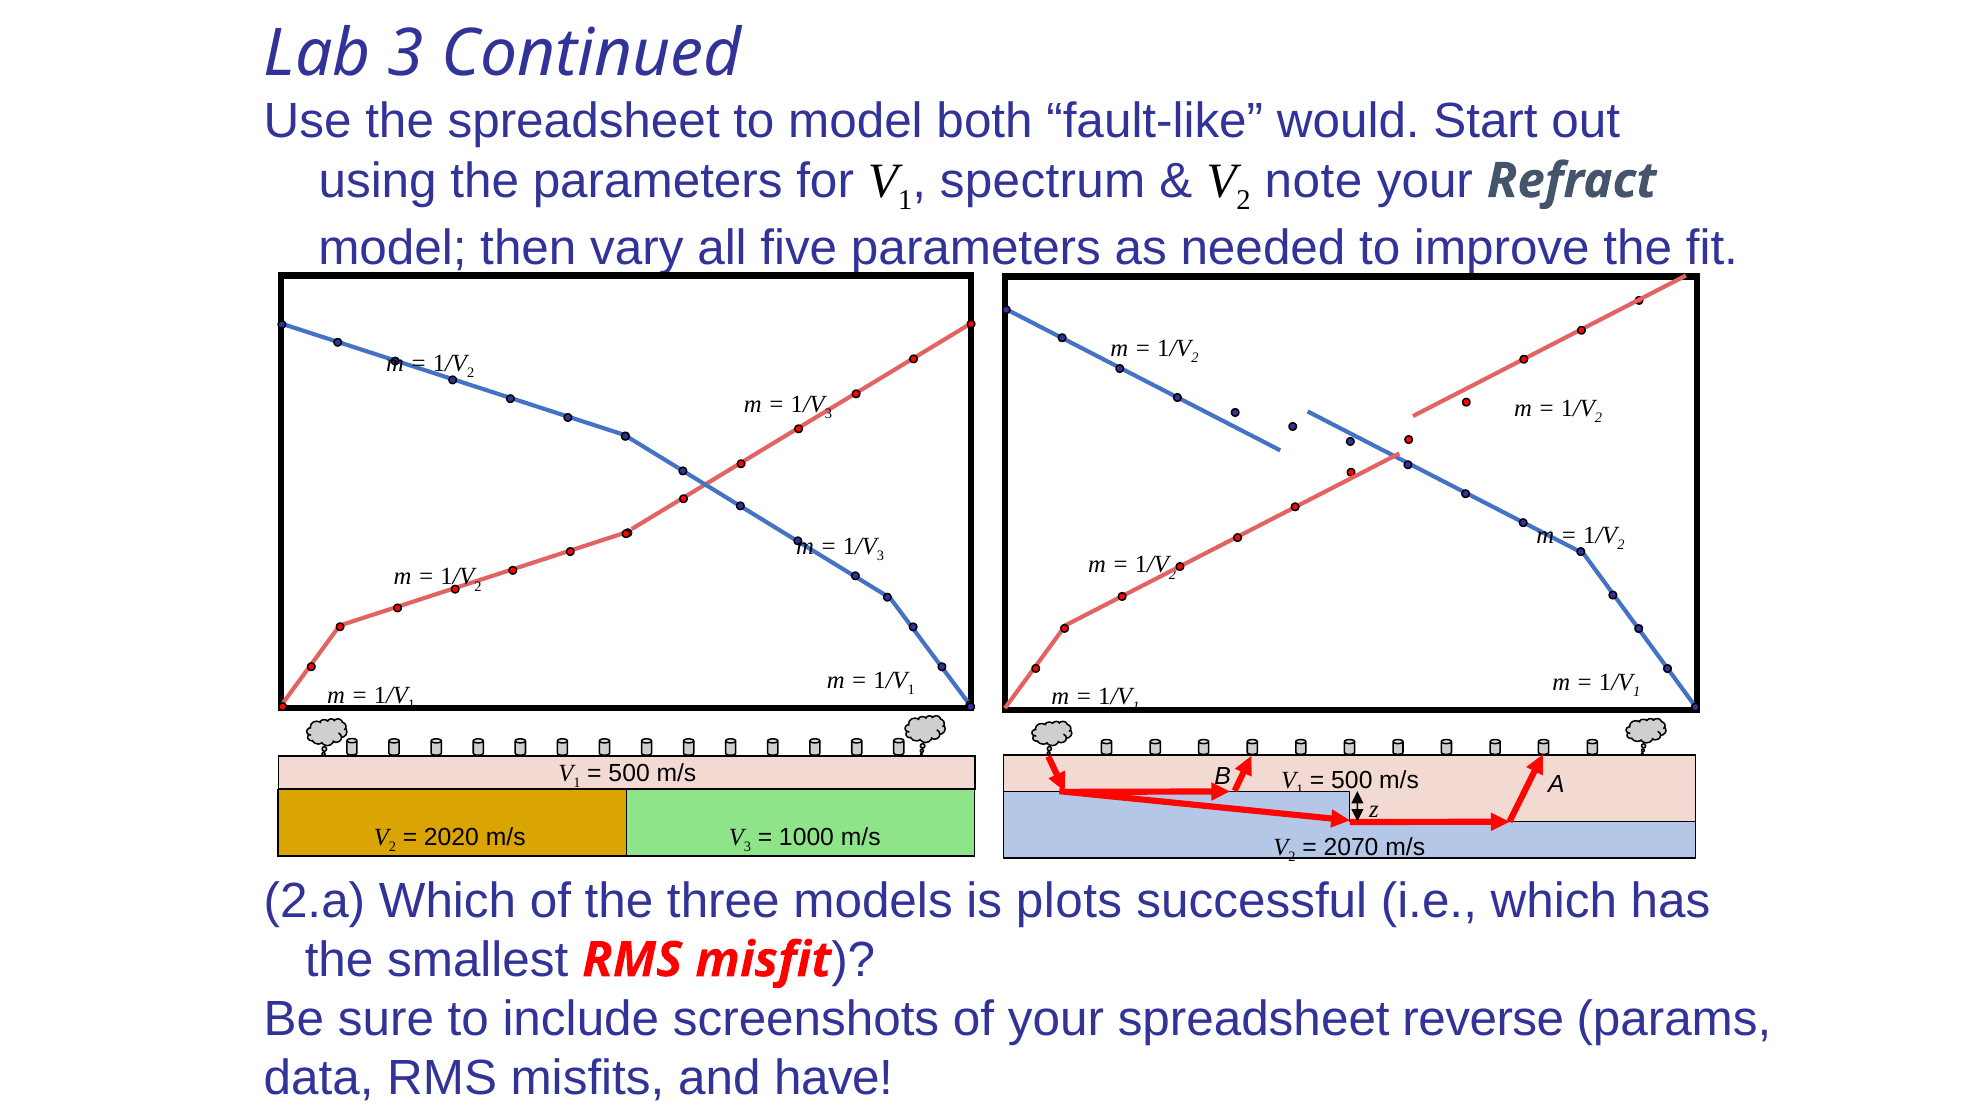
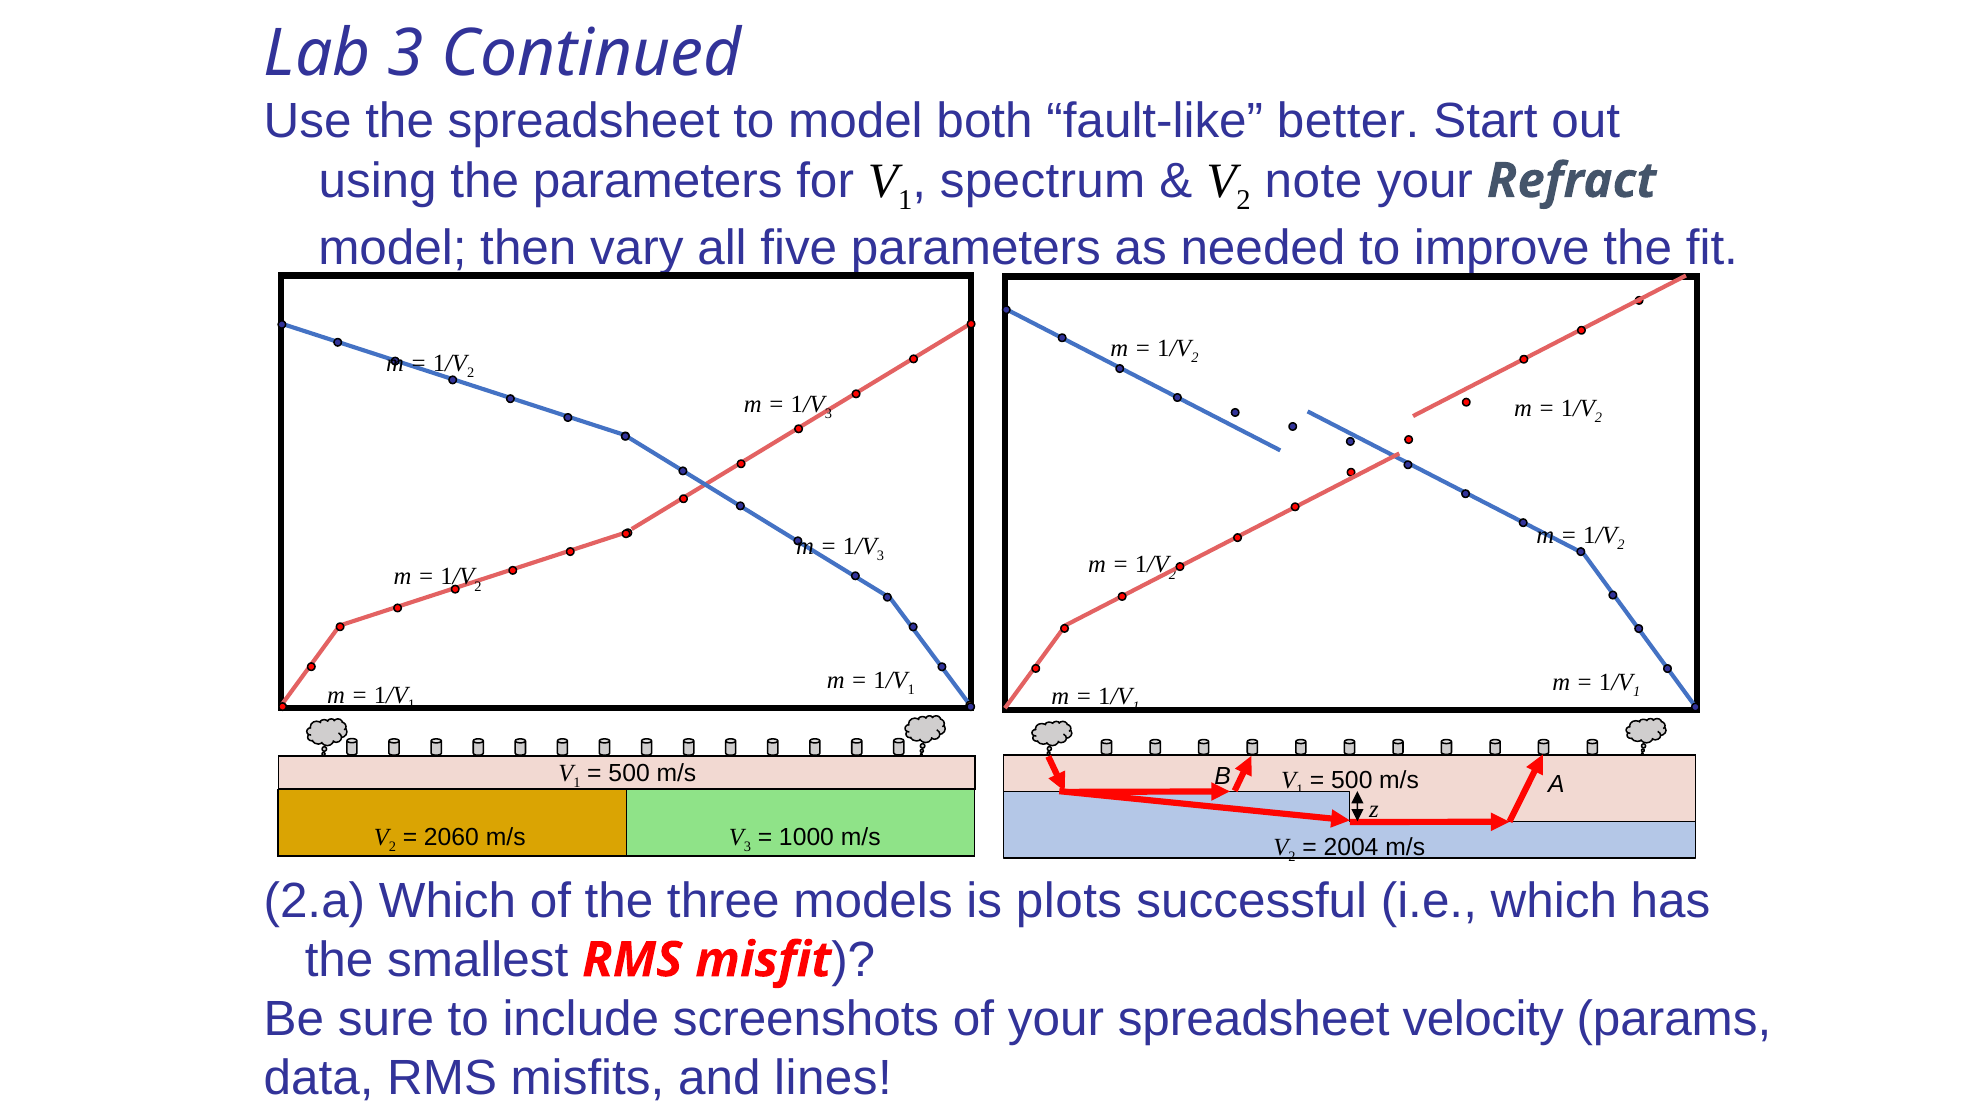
would: would -> better (1348, 122)
2020: 2020 -> 2060 (451, 837)
2070: 2070 -> 2004 (1351, 848)
reverse: reverse -> velocity (1483, 1019)
have: have -> lines (833, 1079)
